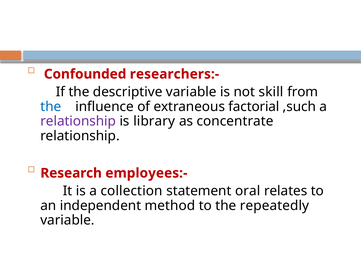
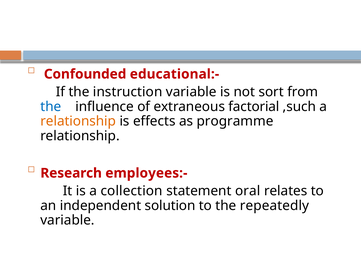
researchers:-: researchers:- -> educational:- (174, 74)
descriptive: descriptive -> instruction (128, 92)
skill: skill -> sort (271, 92)
relationship colour: purple -> orange (78, 121)
library: library -> effects (154, 121)
concentrate: concentrate -> programme (235, 121)
method: method -> solution (170, 205)
